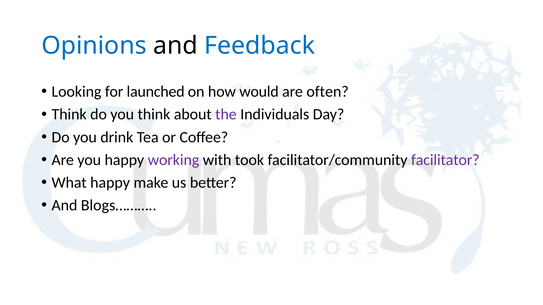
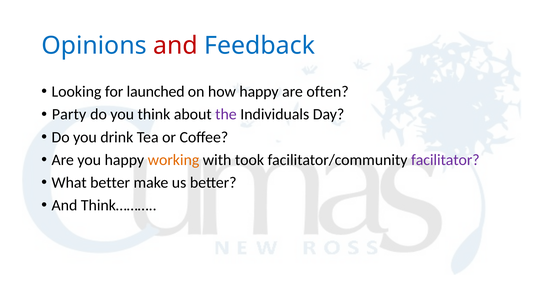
and colour: black -> red (175, 46)
how would: would -> happy (259, 92)
Think: Think -> Party (69, 115)
working colour: purple -> orange (174, 160)
What happy: happy -> better (110, 183)
Blogs………: Blogs……… -> Think……… (119, 206)
